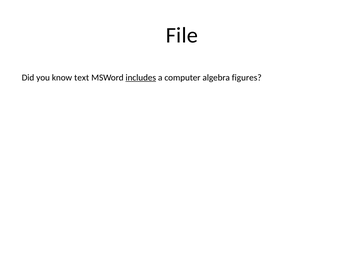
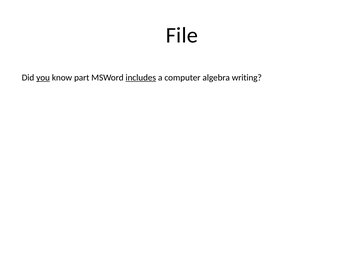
you underline: none -> present (43, 78)
text: text -> part (82, 78)
figures: figures -> writing (247, 78)
